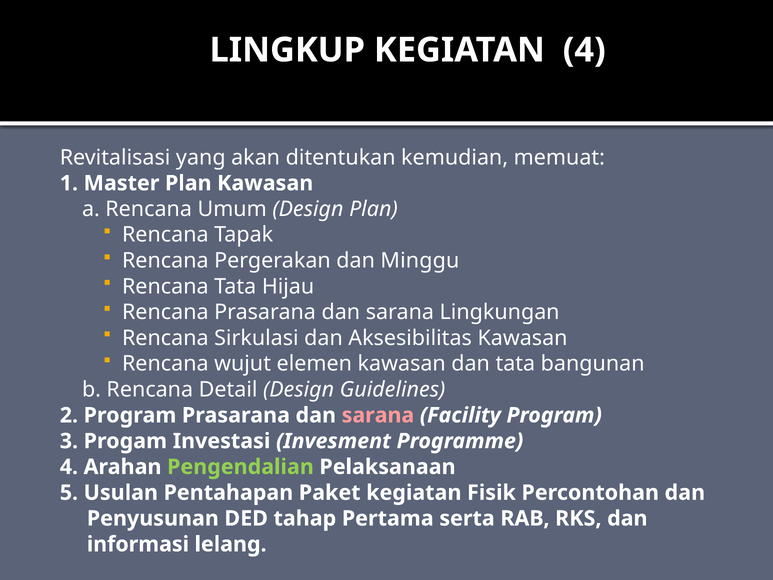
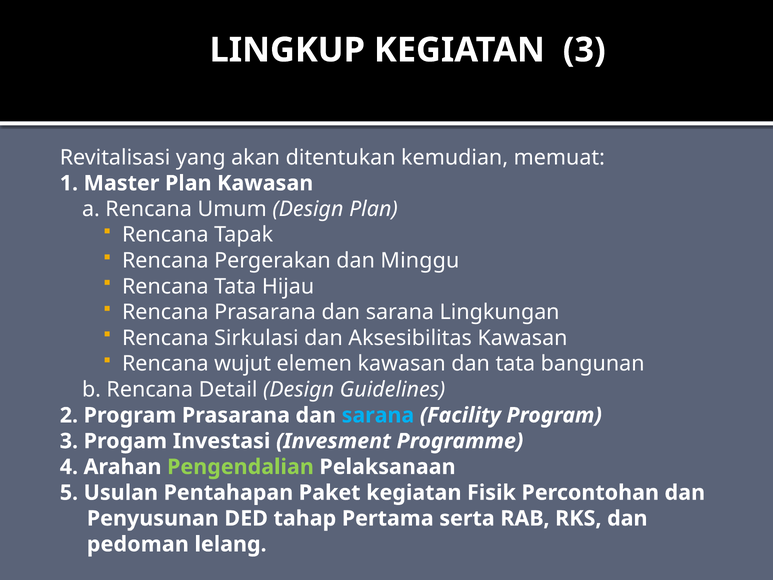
KEGIATAN 4: 4 -> 3 (584, 50)
sarana colour: pink -> light blue (378, 415)
informasi: informasi -> pedoman (138, 544)
